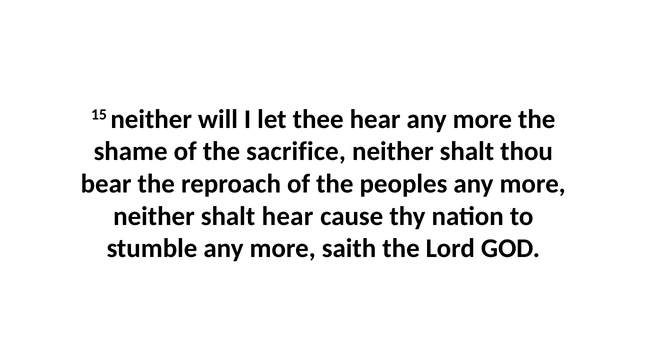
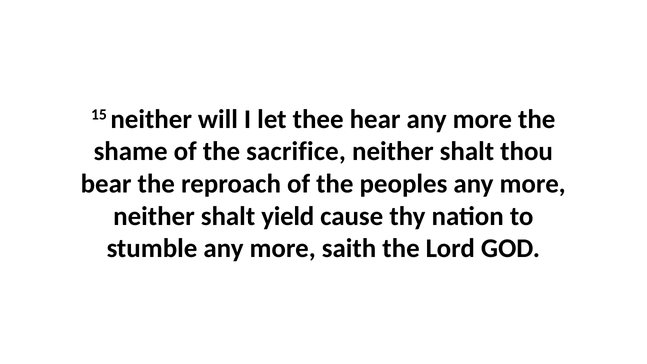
shalt hear: hear -> yield (288, 216)
